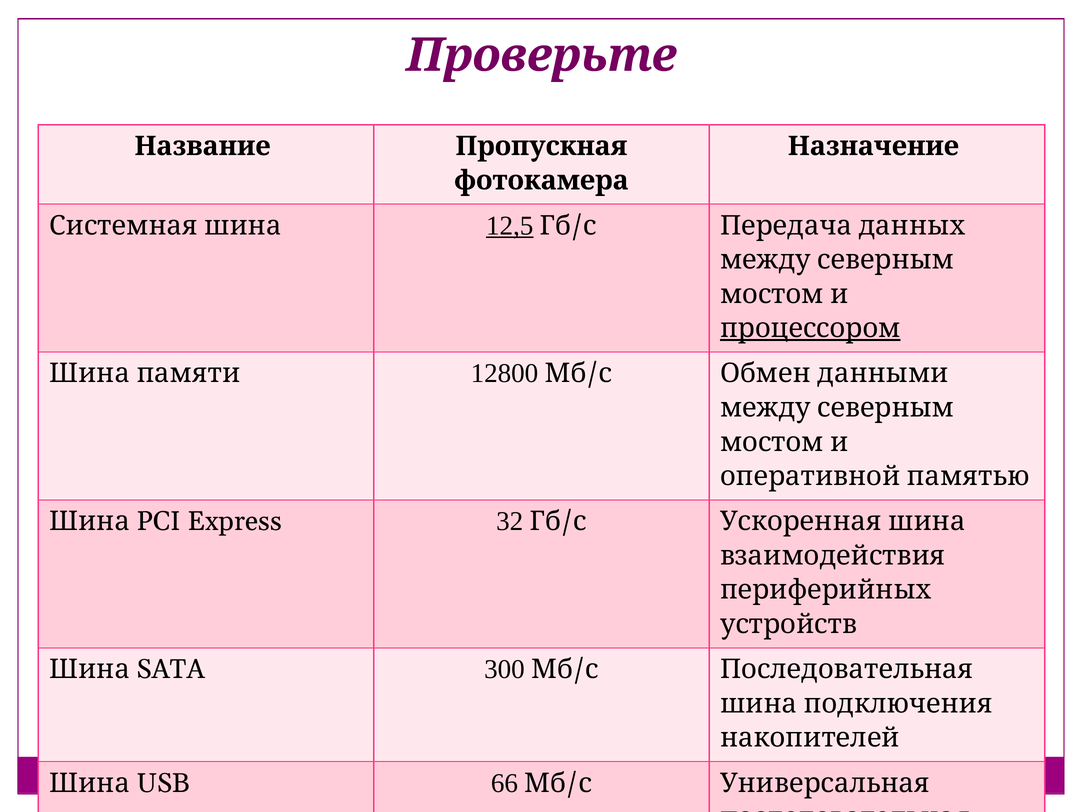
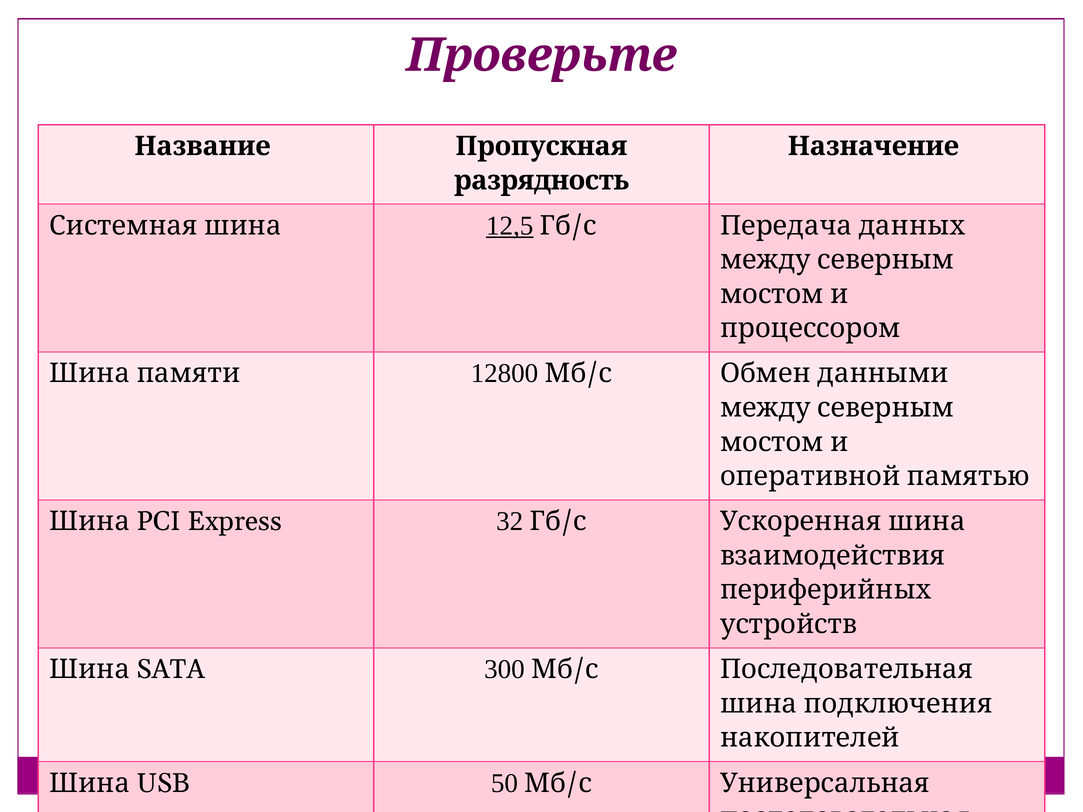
фотокамера: фотокамера -> разрядность (542, 181)
процессором underline: present -> none (810, 329)
66: 66 -> 50 (504, 783)
